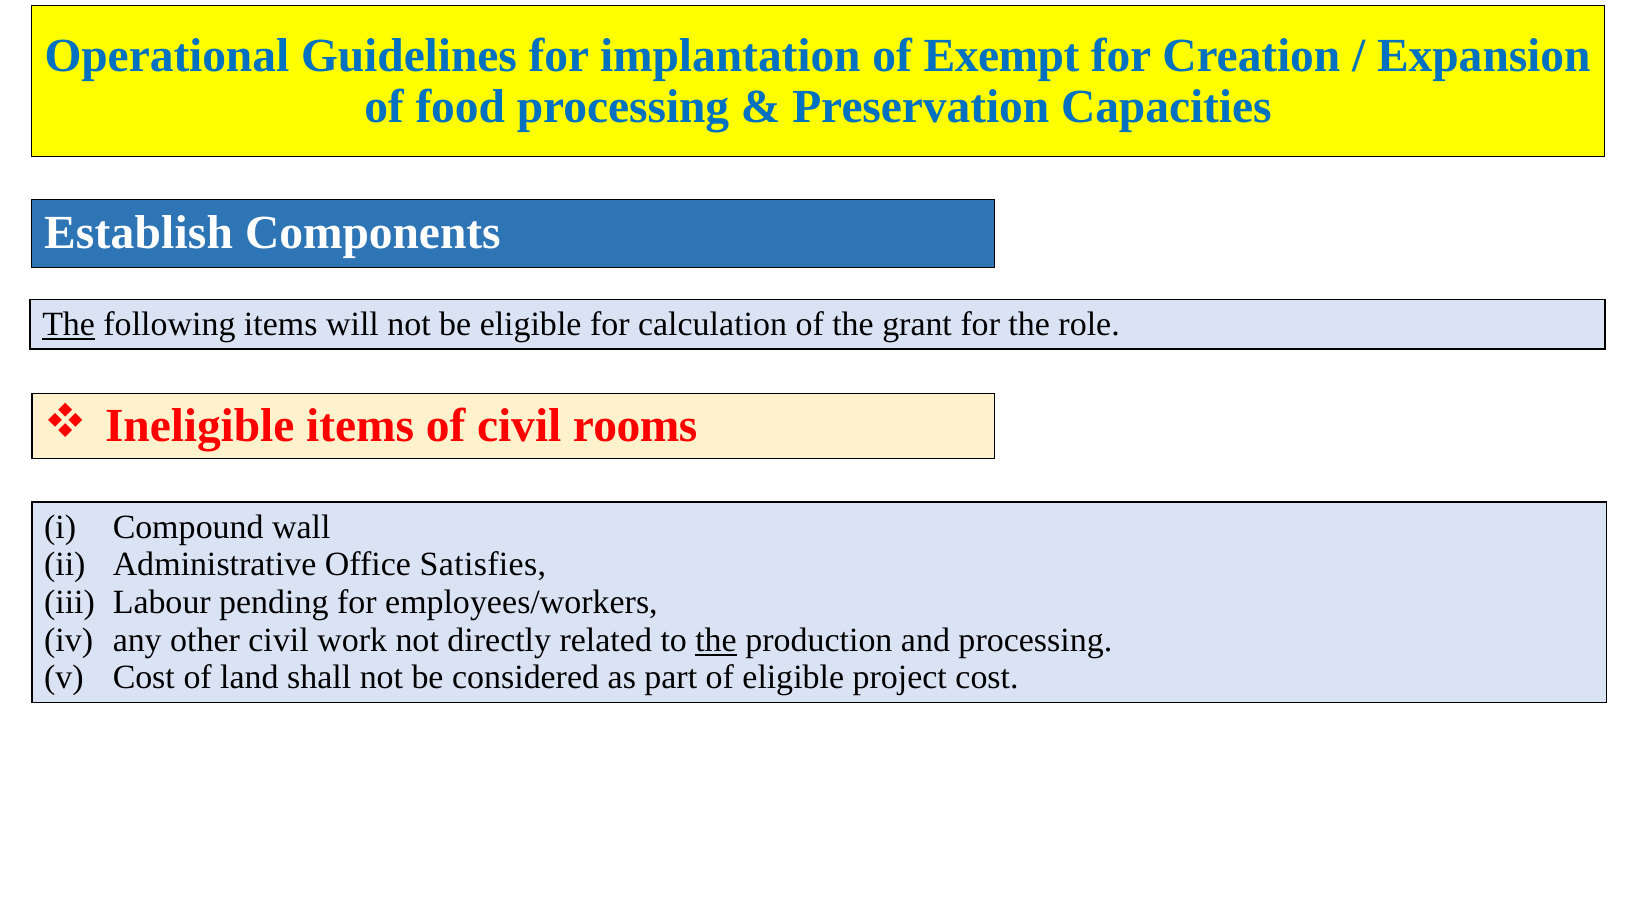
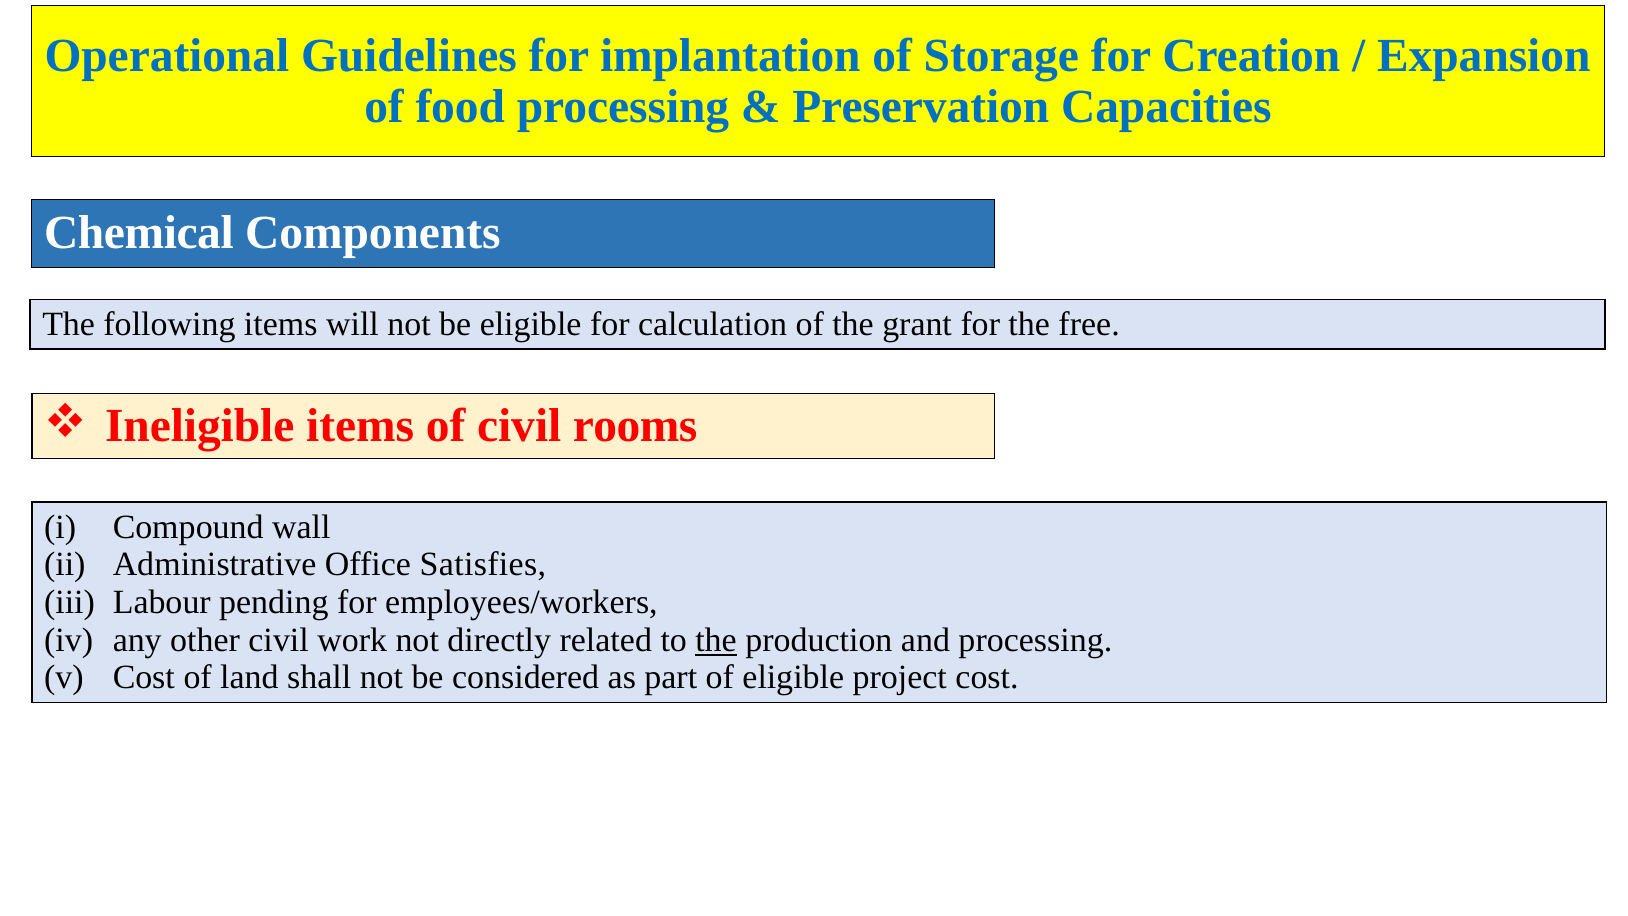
Exempt: Exempt -> Storage (1001, 56)
Establish: Establish -> Chemical (139, 233)
The underline: present -> none (69, 324)
role: role -> free (1089, 324)
